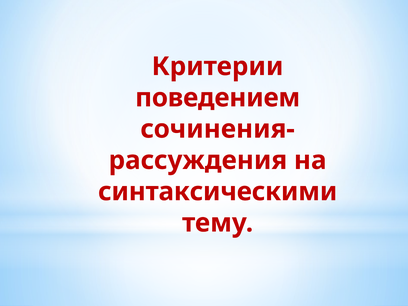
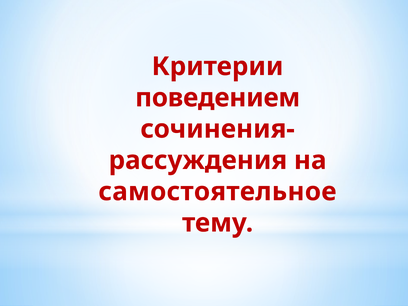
синтаксическими: синтаксическими -> самостоятельное (217, 192)
